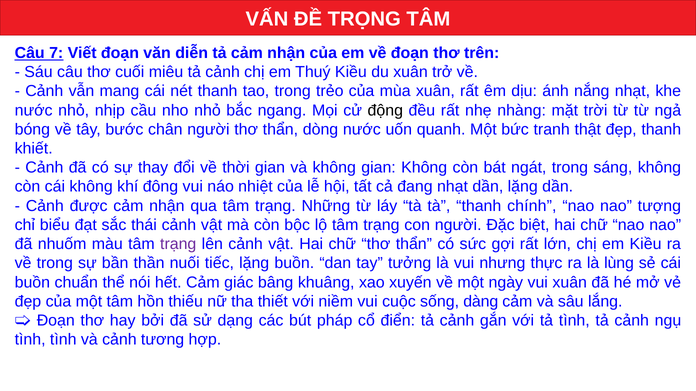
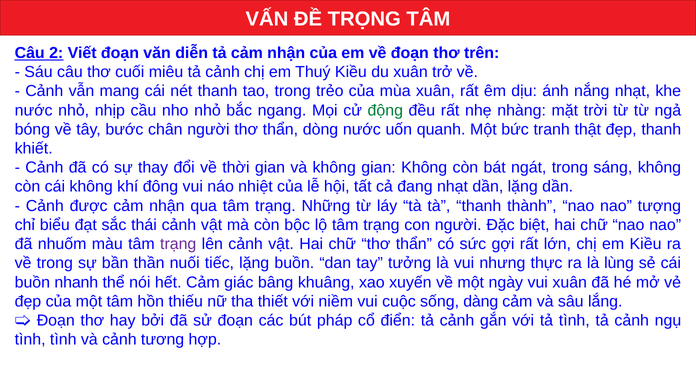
7: 7 -> 2 (56, 53)
động colour: black -> green (385, 110)
chính: chính -> thành (532, 206)
chuẩn: chuẩn -> nhanh (76, 283)
sử dạng: dạng -> đoạn (235, 321)
